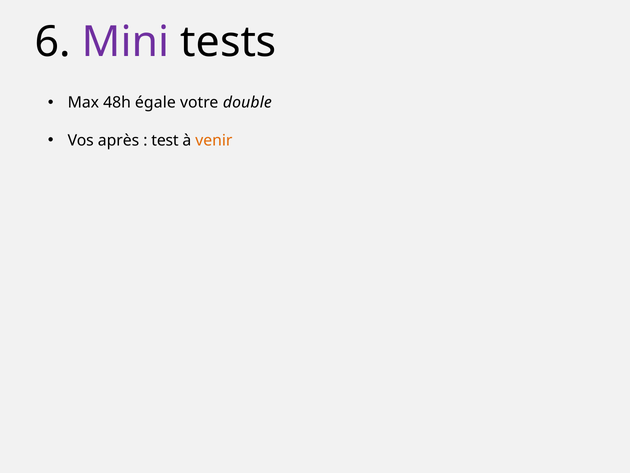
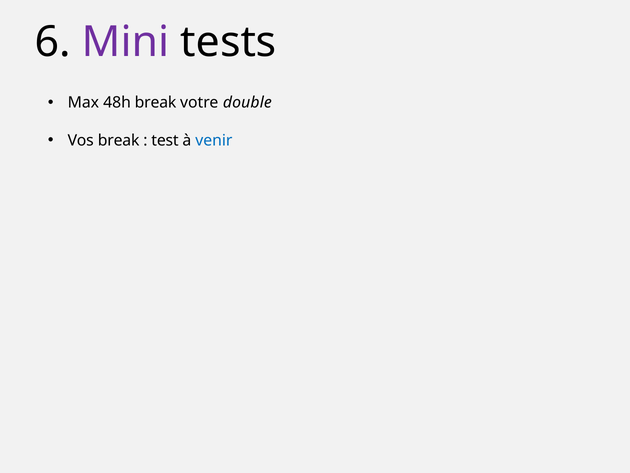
48h égale: égale -> break (156, 103)
Vos après: après -> break (119, 140)
venir colour: orange -> blue (214, 140)
